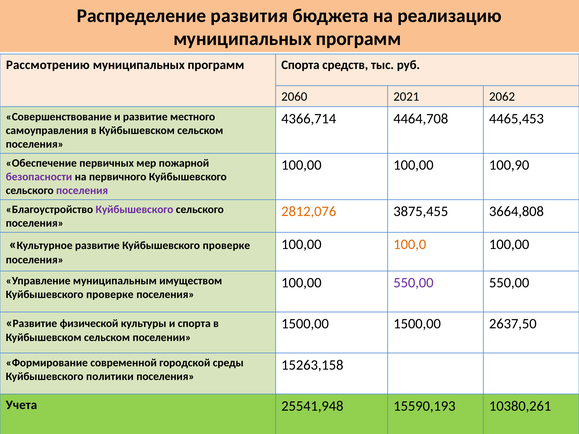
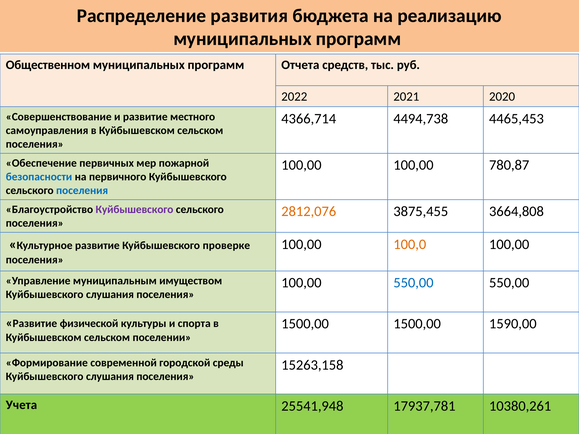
Рассмотрению: Рассмотрению -> Общественном (48, 65)
программ Спорта: Спорта -> Отчета (300, 65)
2060: 2060 -> 2022 (294, 97)
2062: 2062 -> 2020 (502, 97)
4464,708: 4464,708 -> 4494,738 (421, 119)
100,90: 100,90 -> 780,87 (509, 165)
безопасности colour: purple -> blue (39, 177)
поселения colour: purple -> blue (82, 191)
550,00 colour: purple -> blue (413, 283)
проверке: проверке -> слушания (110, 295)
2637,50: 2637,50 -> 1590,00 (513, 324)
политики: политики -> слушания (110, 377)
15590,193: 15590,193 -> 17937,781 (424, 406)
